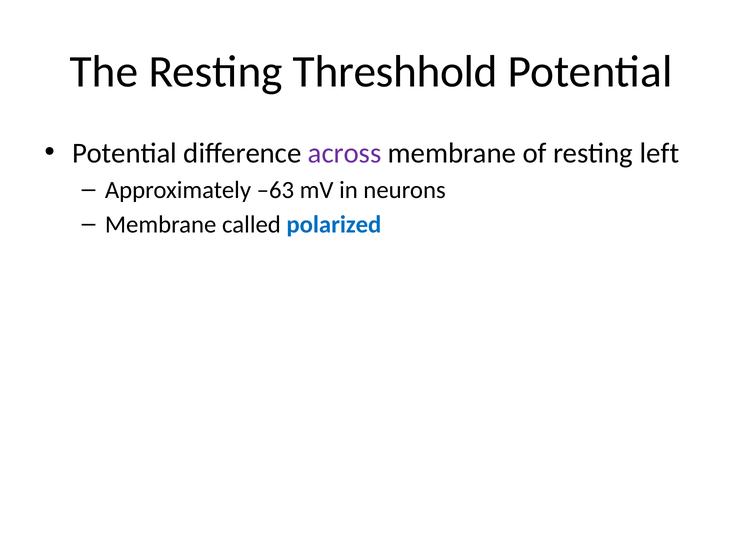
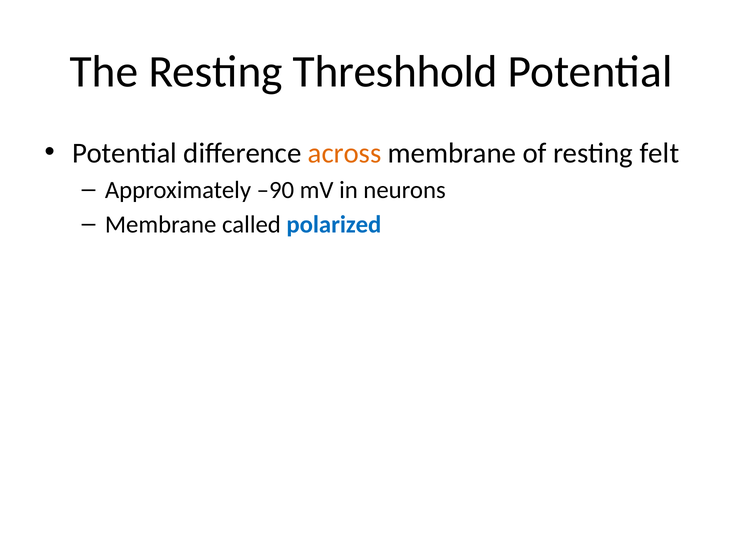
across colour: purple -> orange (345, 153)
left: left -> felt (659, 153)
–63: –63 -> –90 (275, 190)
